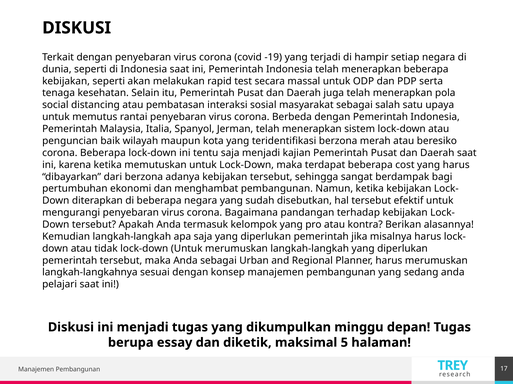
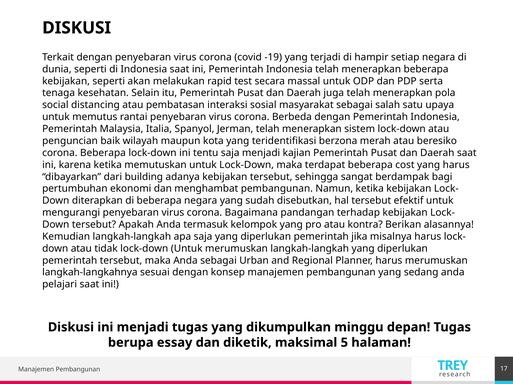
dari berzona: berzona -> building (144, 177)
